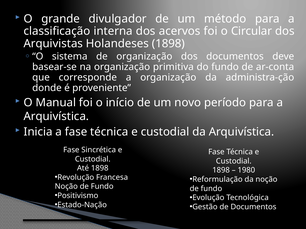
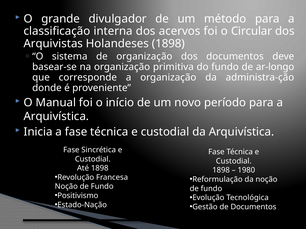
ar-conta: ar-conta -> ar-longo (275, 67)
